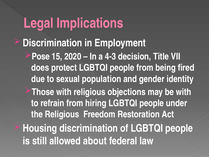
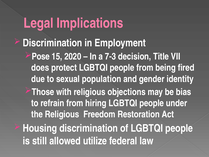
4-3: 4-3 -> 7-3 (110, 56)
be with: with -> bias (184, 92)
about: about -> utilize (95, 141)
